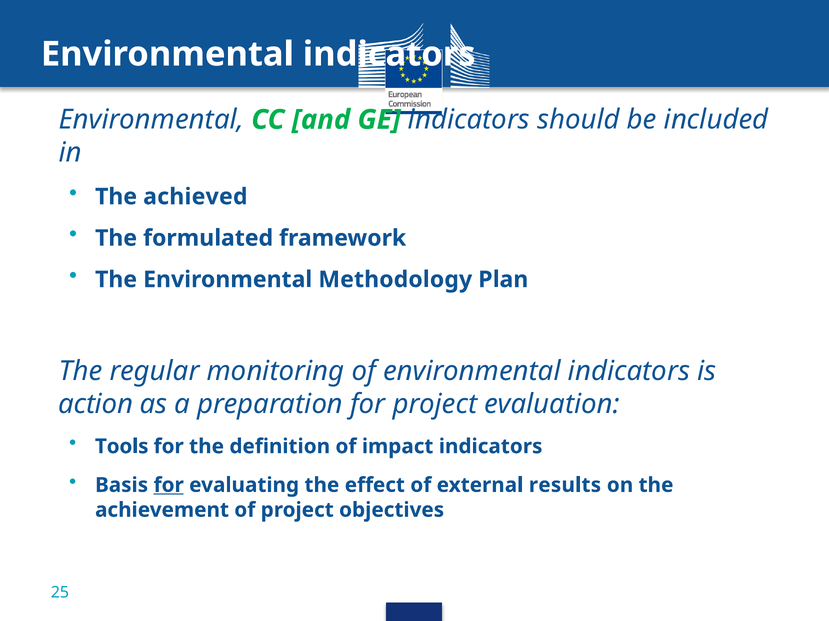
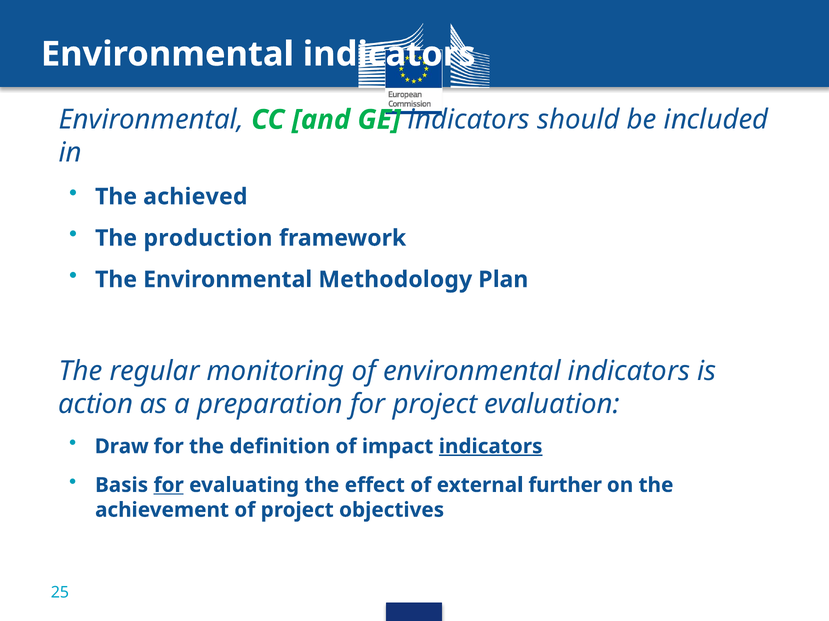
formulated: formulated -> production (208, 238)
Tools: Tools -> Draw (122, 447)
indicators underline: none -> present (491, 447)
results: results -> further (565, 486)
